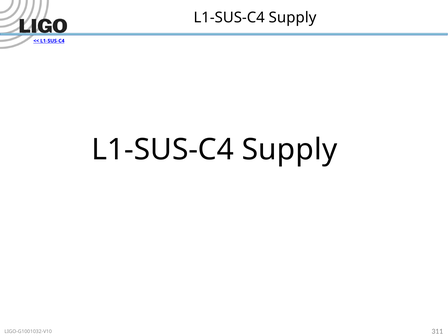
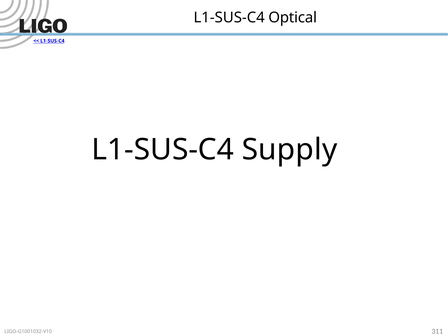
Supply: Supply -> Optical (293, 18)
